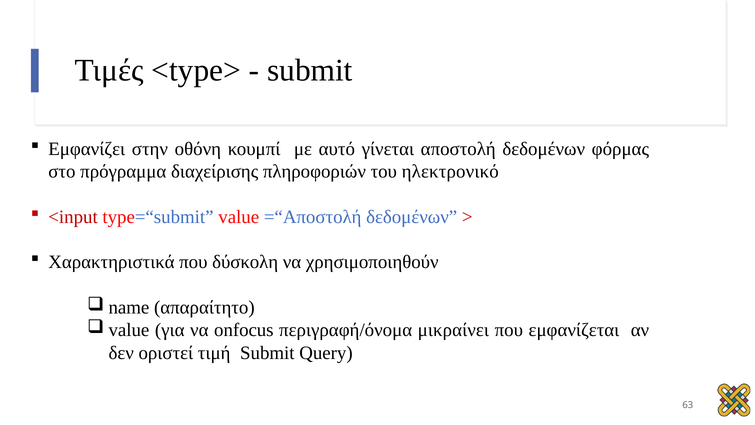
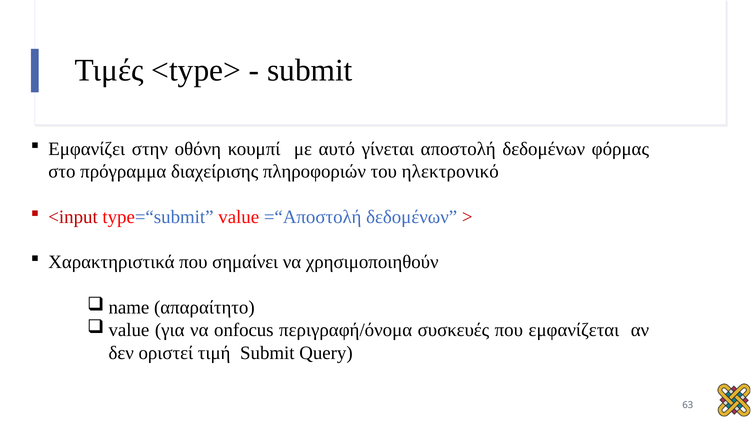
δύσκολη: δύσκολη -> σημαίνει (245, 262)
μικραίνει: μικραίνει -> συσκευές (453, 330)
